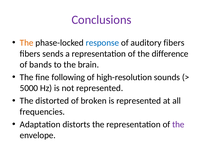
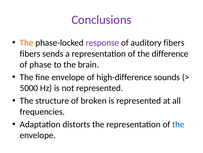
response colour: blue -> purple (102, 43)
bands: bands -> phase (41, 64)
fine following: following -> envelope (68, 77)
high-resolution: high-resolution -> high-difference (124, 77)
distorted: distorted -> structure (52, 100)
the colour: purple -> blue (178, 124)
